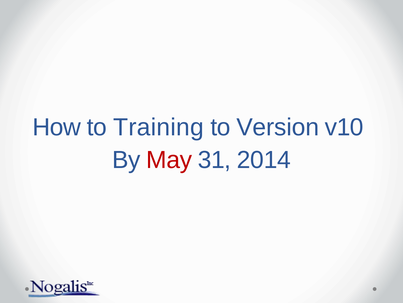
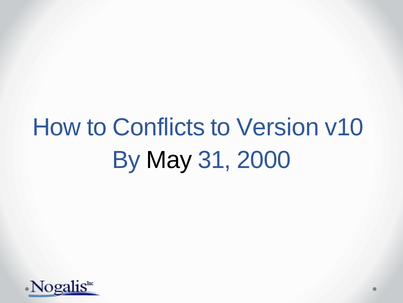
Training: Training -> Conflicts (159, 127)
May colour: red -> black (169, 160)
2014: 2014 -> 2000 (264, 160)
